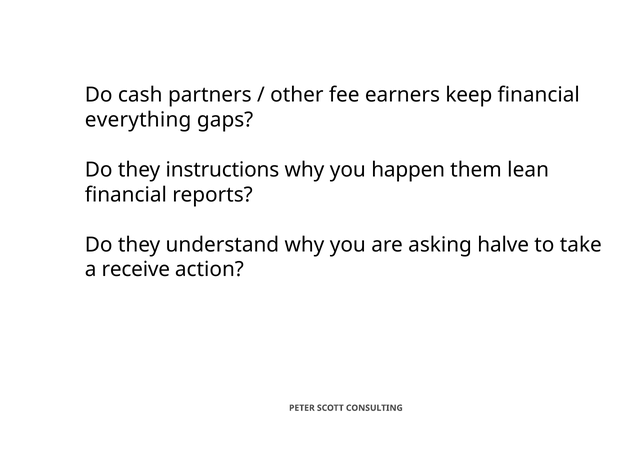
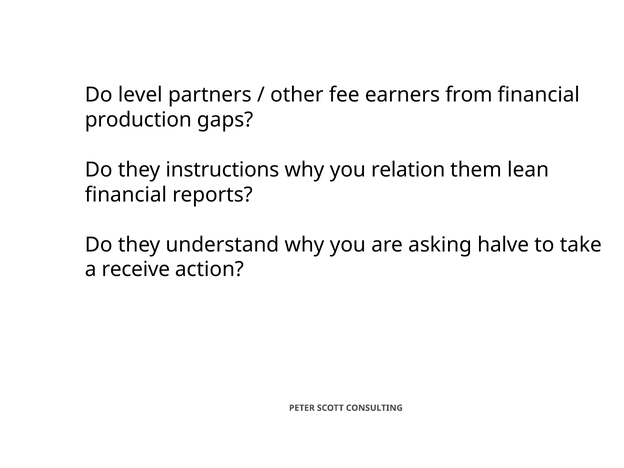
cash: cash -> level (140, 95)
keep: keep -> from (469, 95)
everything: everything -> production (138, 120)
happen: happen -> relation (408, 170)
